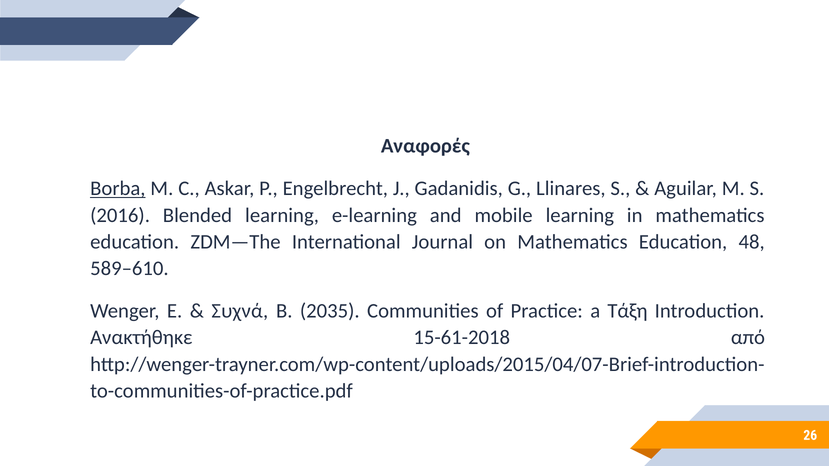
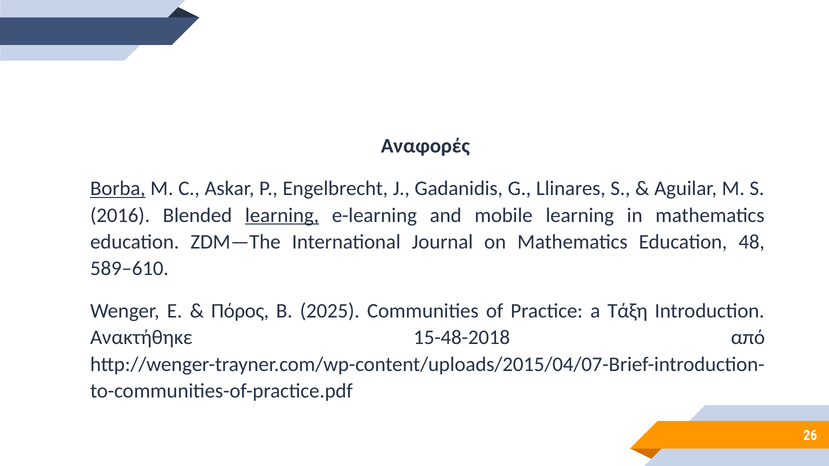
learning underline: none -> present (282, 215)
Συχνά: Συχνά -> Πόρος (240, 311)
2035: 2035 -> 2025 (330, 311)
15-61-2018: 15-61-2018 -> 15-48-2018 (462, 338)
